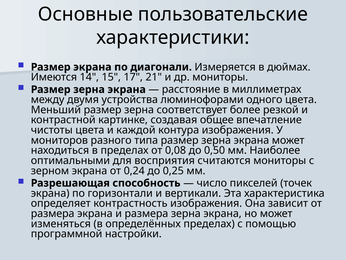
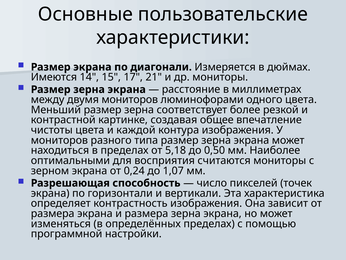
двумя устройства: устройства -> мониторов (130, 99)
0,08: 0,08 -> 5,18 (176, 150)
0,25: 0,25 -> 1,07 (173, 171)
